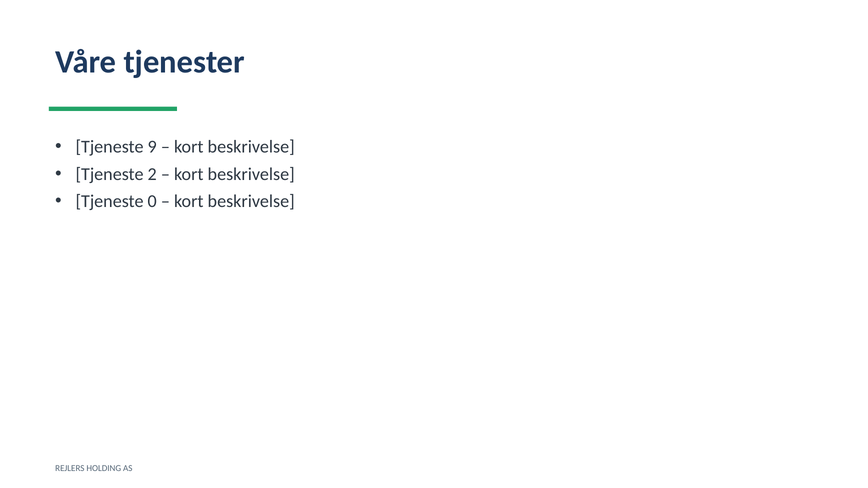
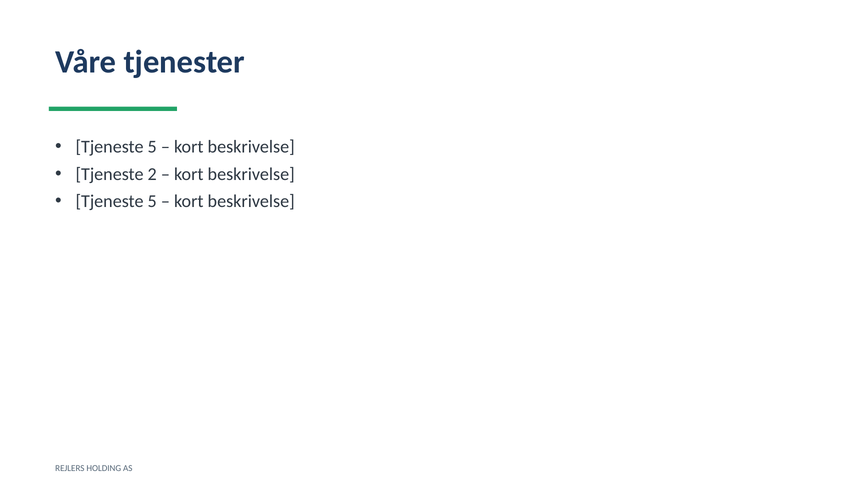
9: 9 -> 5 (152, 147)
0: 0 -> 5 (152, 201)
